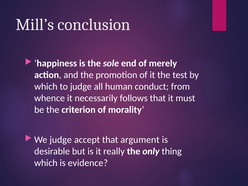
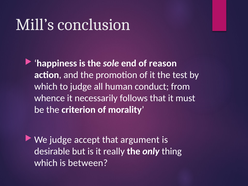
merely: merely -> reason (163, 63)
evidence: evidence -> between (88, 163)
